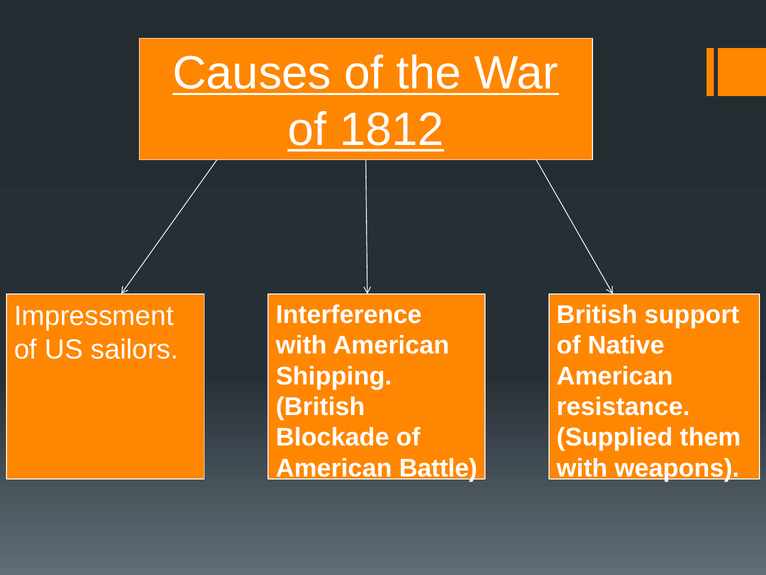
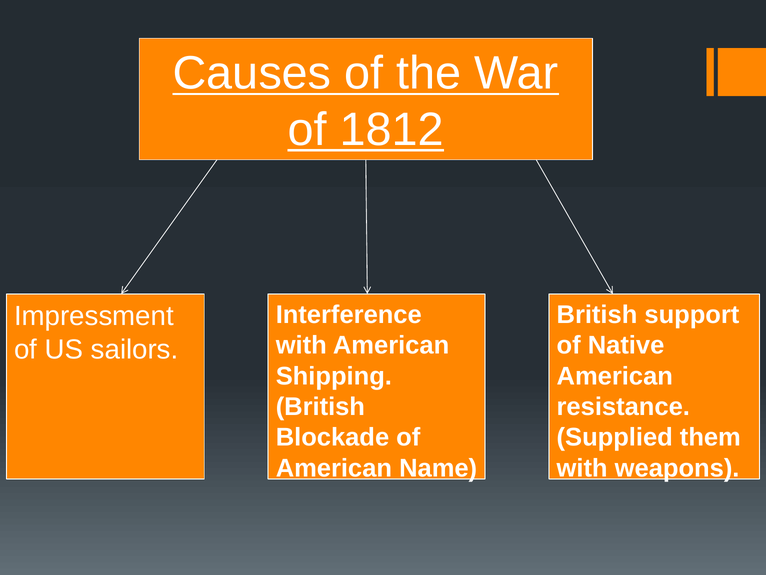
Battle: Battle -> Name (438, 468)
